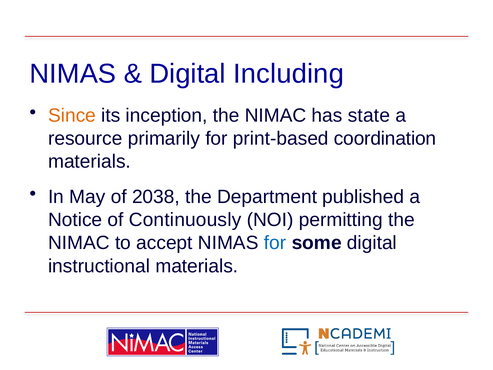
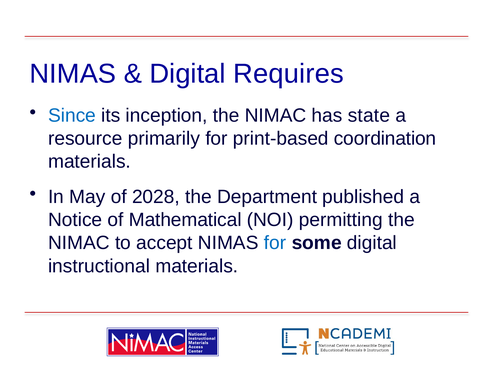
Including: Including -> Requires (289, 74)
Since colour: orange -> blue (72, 115)
2038: 2038 -> 2028 (156, 197)
Continuously: Continuously -> Mathematical (185, 220)
